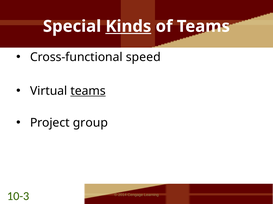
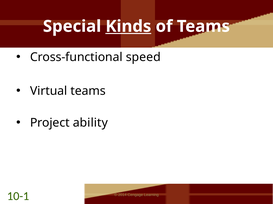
teams underline: present -> none (88, 91)
group: group -> ability (90, 123)
10-3: 10-3 -> 10-1 (18, 197)
